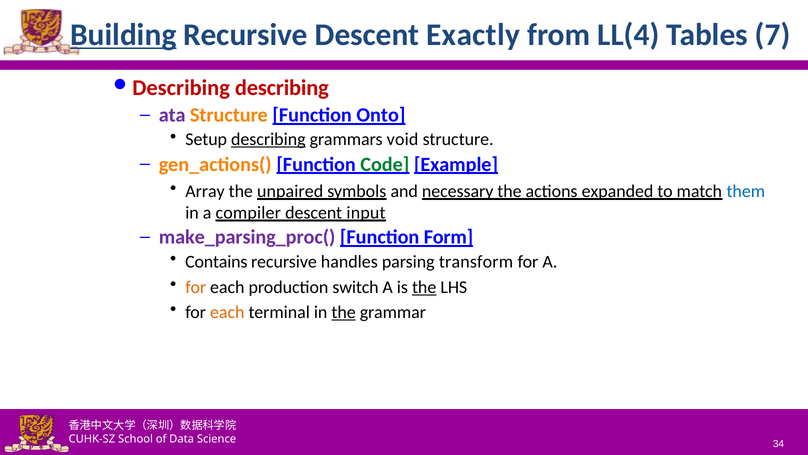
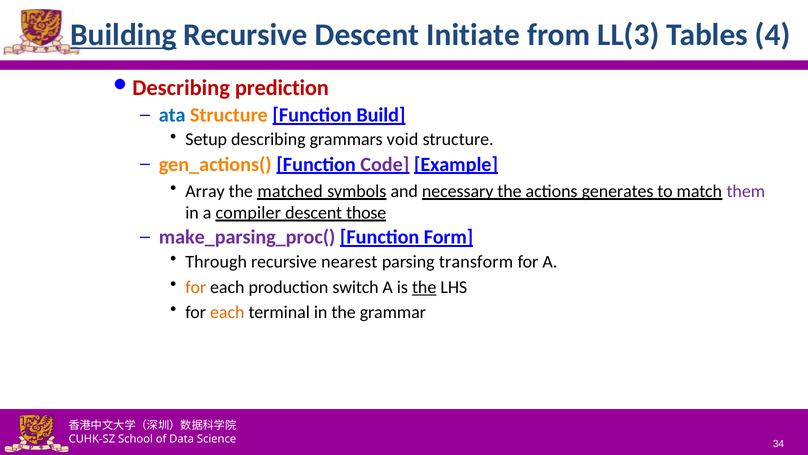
Exactly: Exactly -> Initiate (473, 35)
LL(4: LL(4 -> LL(3 (628, 35)
7: 7 -> 4 (773, 35)
describing: describing -> prediction (282, 88)
ata colour: purple -> blue (172, 115)
Onto: Onto -> Build (381, 115)
describing underline: present -> none (268, 139)
Code colour: green -> purple (385, 164)
unpaired: unpaired -> matched (290, 191)
expanded: expanded -> generates (618, 191)
them colour: blue -> purple (746, 191)
input: input -> those (366, 212)
Contains: Contains -> Through (216, 261)
handles: handles -> nearest (349, 261)
the underline: present -> none (344, 312)
